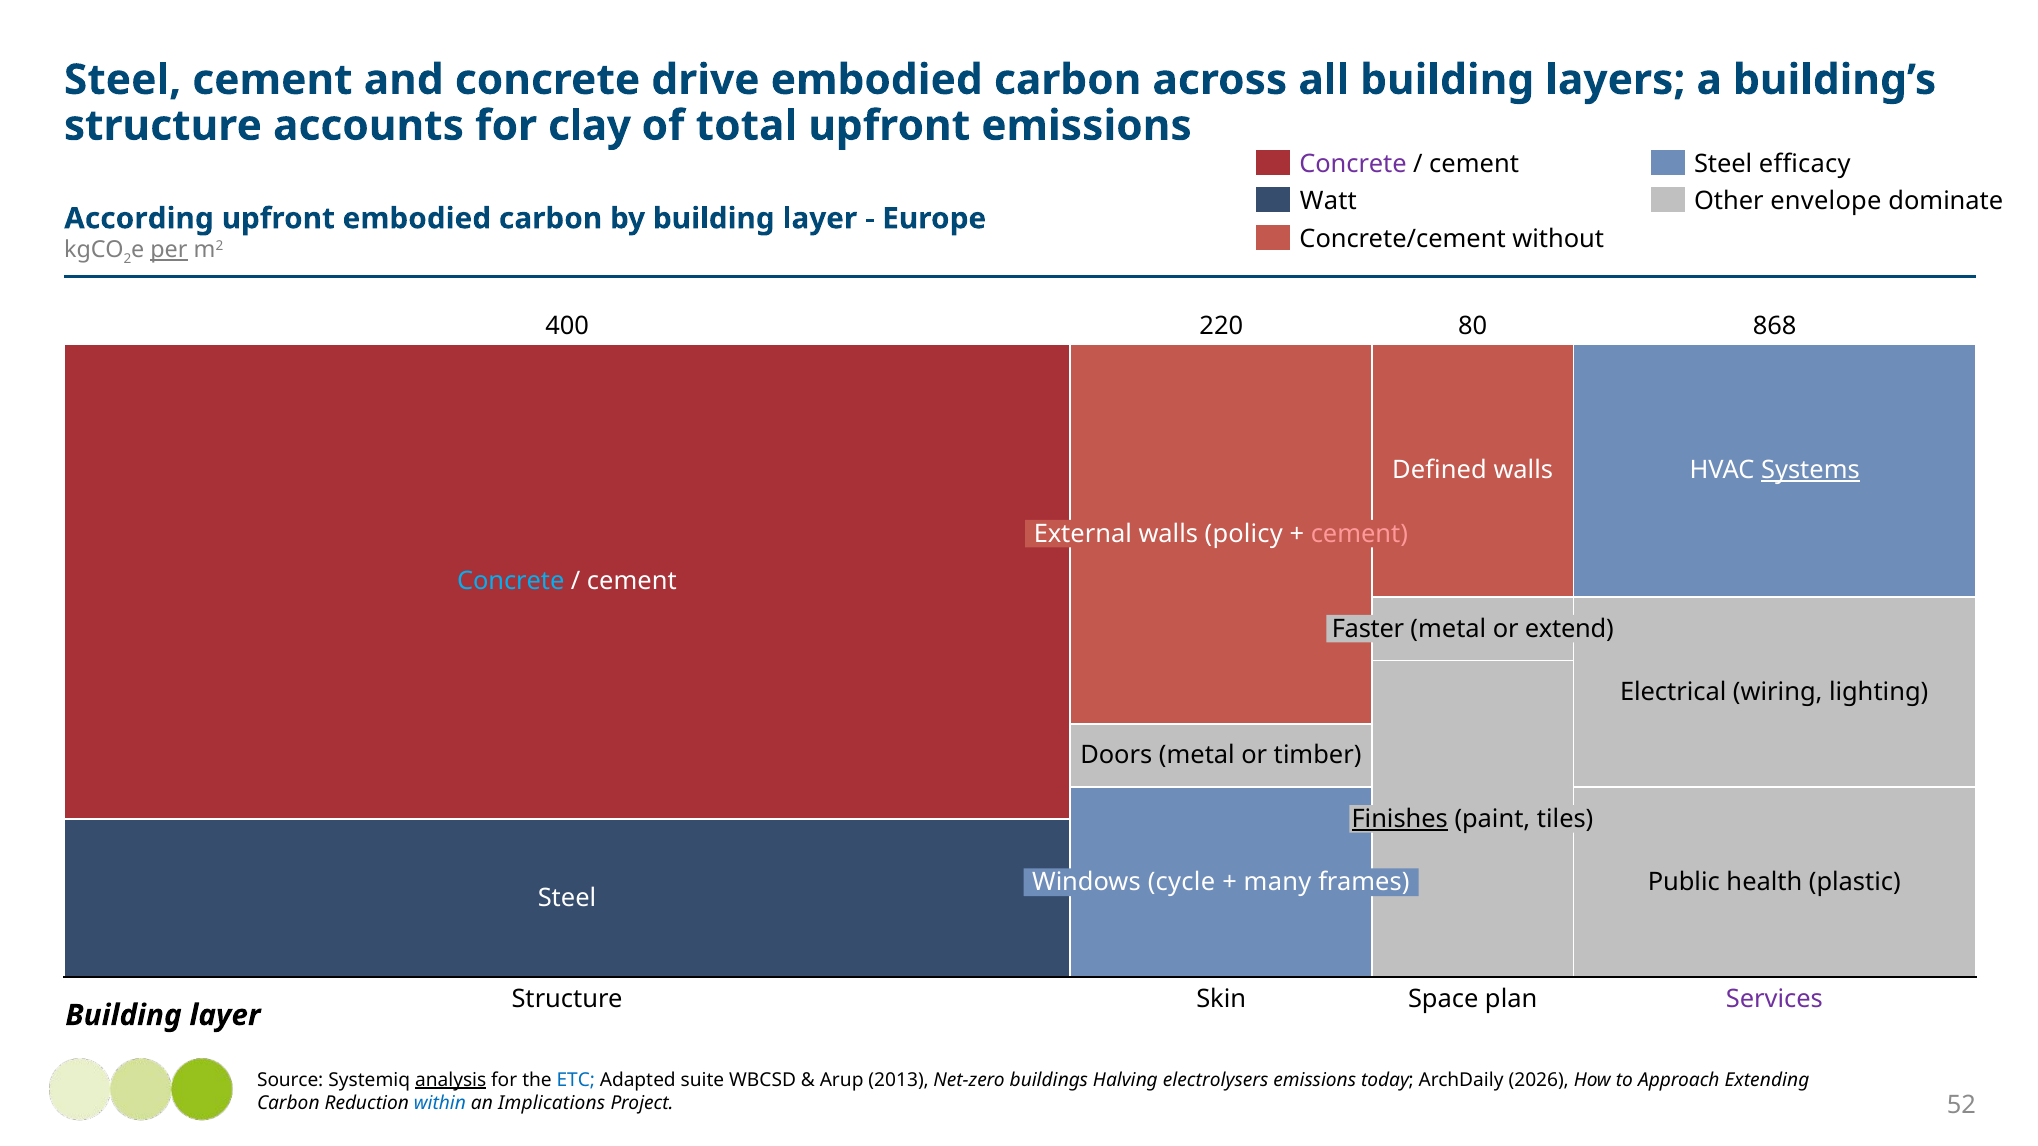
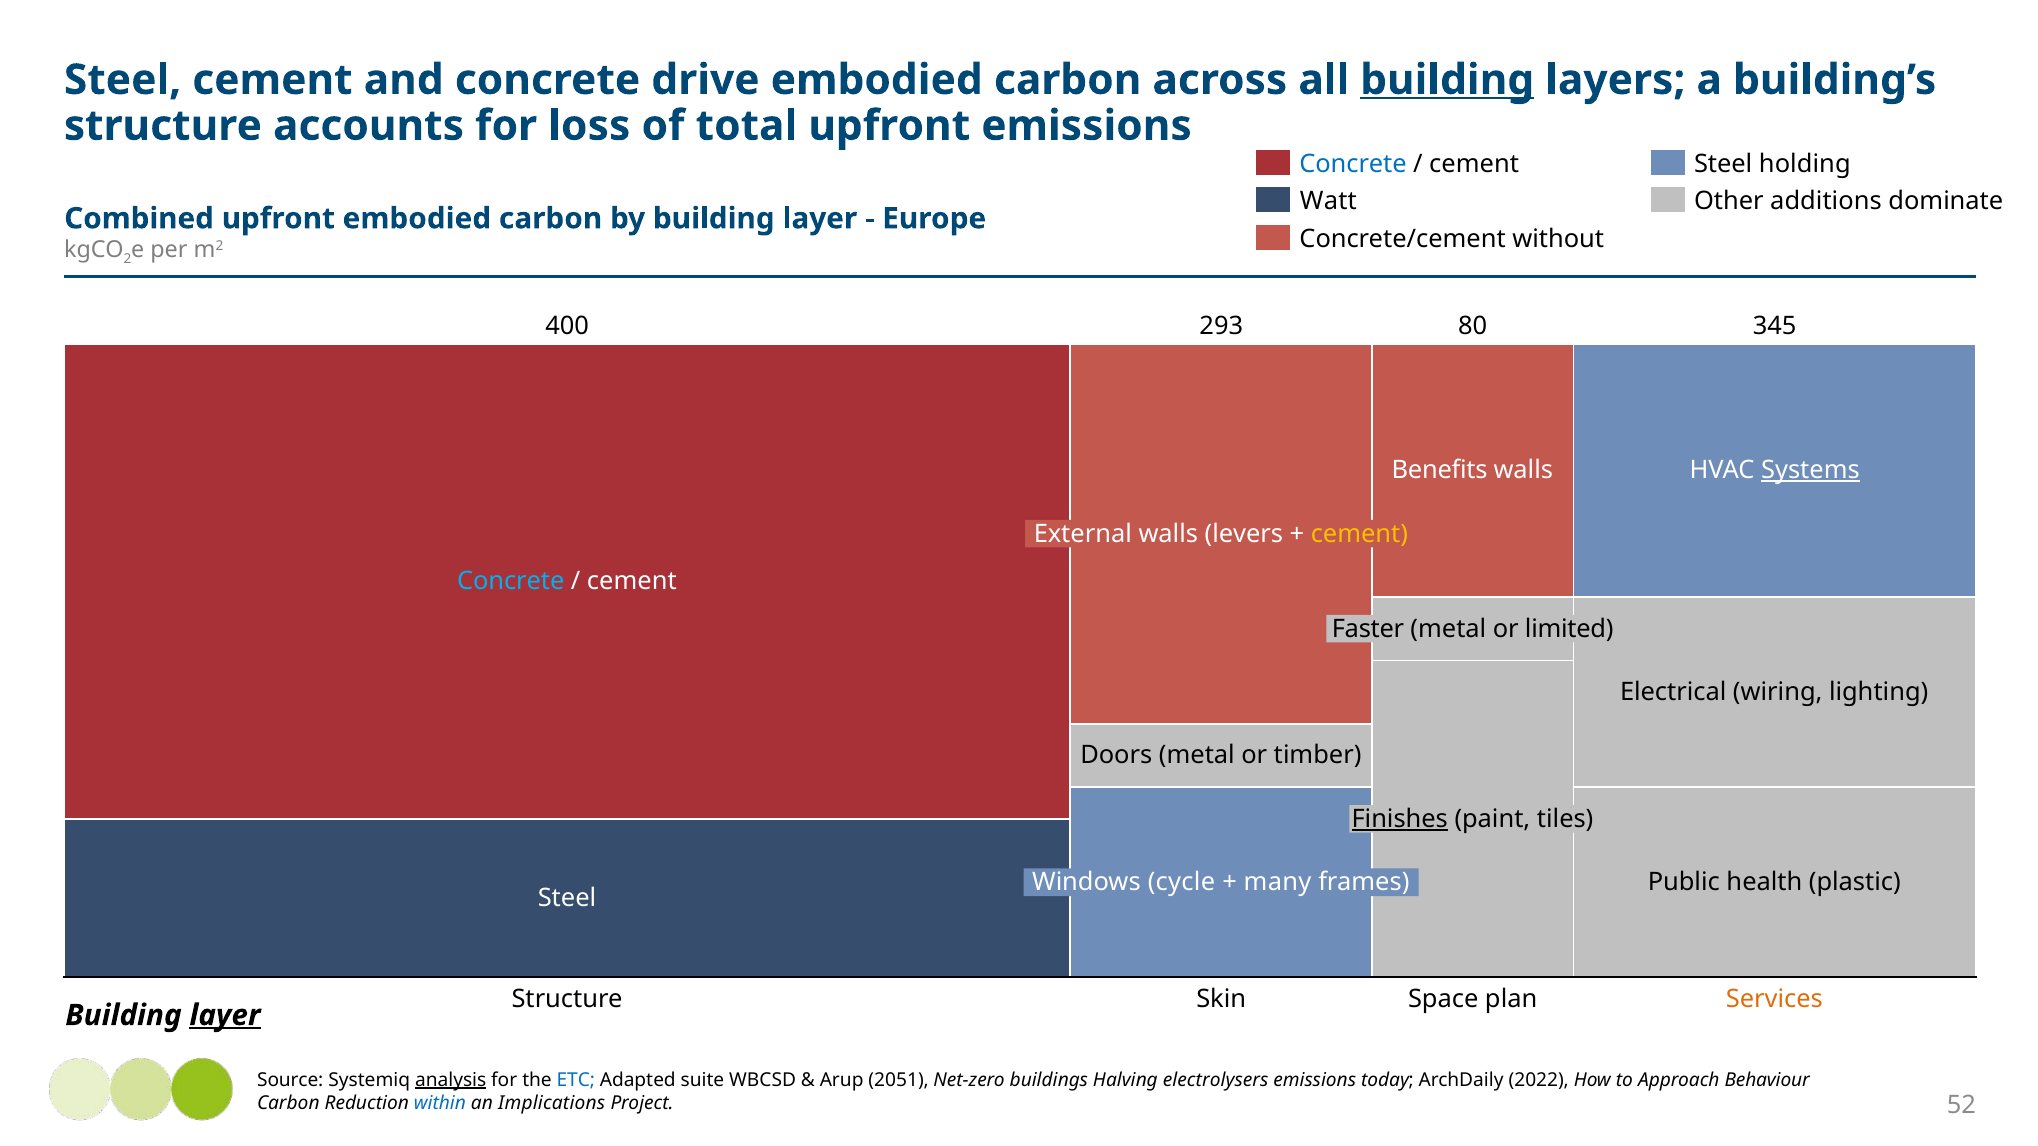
building underline: none -> present (1447, 80)
clay: clay -> loss (589, 126)
Concrete colour: purple -> blue (1353, 164)
efficacy: efficacy -> holding (1805, 164)
envelope: envelope -> additions (1826, 202)
According: According -> Combined (139, 219)
per underline: present -> none (169, 250)
220: 220 -> 293 (1221, 326)
868: 868 -> 345 (1775, 326)
Defined: Defined -> Benefits (1440, 470)
policy: policy -> levers (1244, 534)
cement colour: pink -> yellow (1359, 534)
extend: extend -> limited (1569, 629)
Services colour: purple -> orange (1774, 1000)
layer underline: none -> present (225, 1016)
2013: 2013 -> 2051 (899, 1080)
2026: 2026 -> 2022 (1539, 1080)
Extending: Extending -> Behaviour (1767, 1080)
